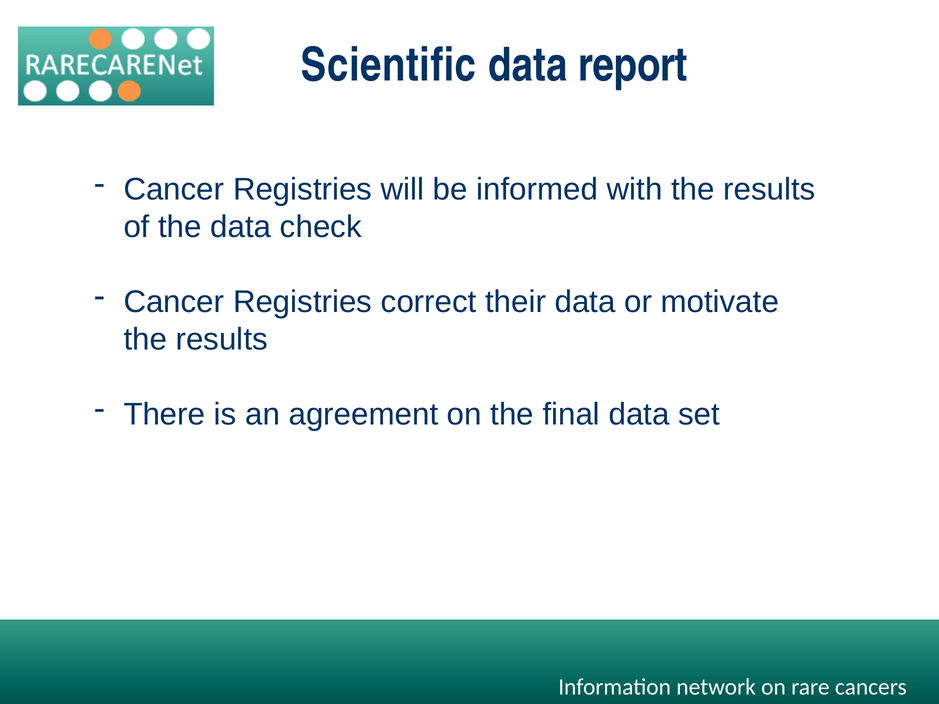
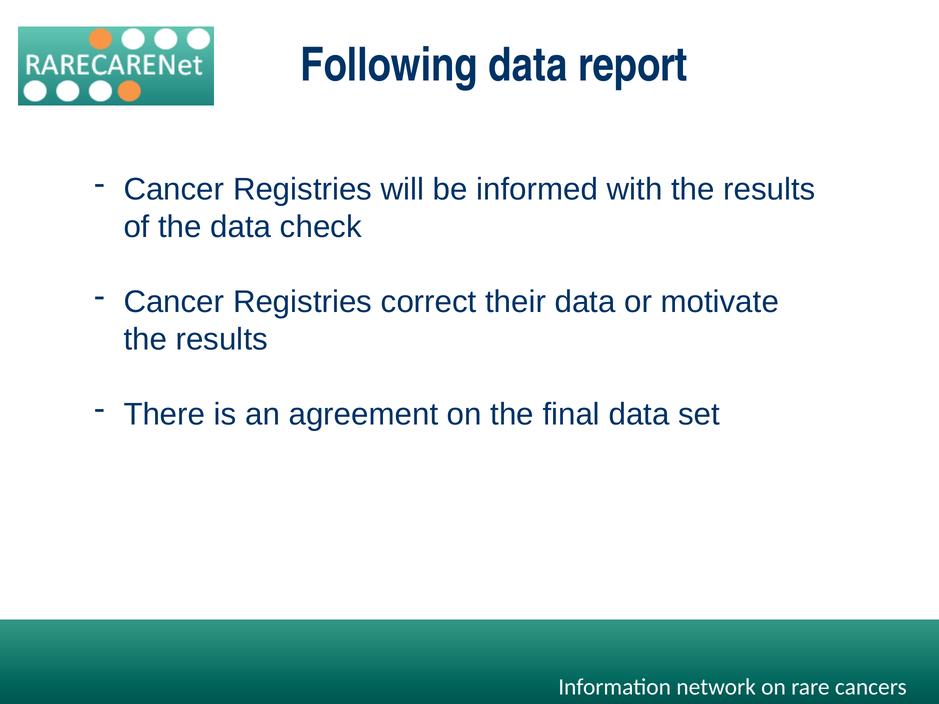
Scientific: Scientific -> Following (389, 65)
